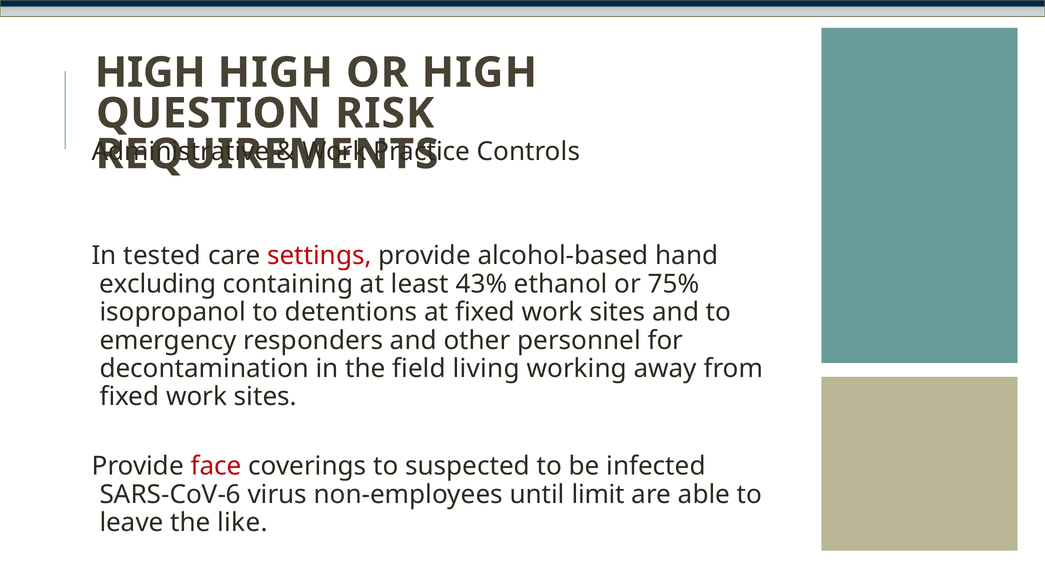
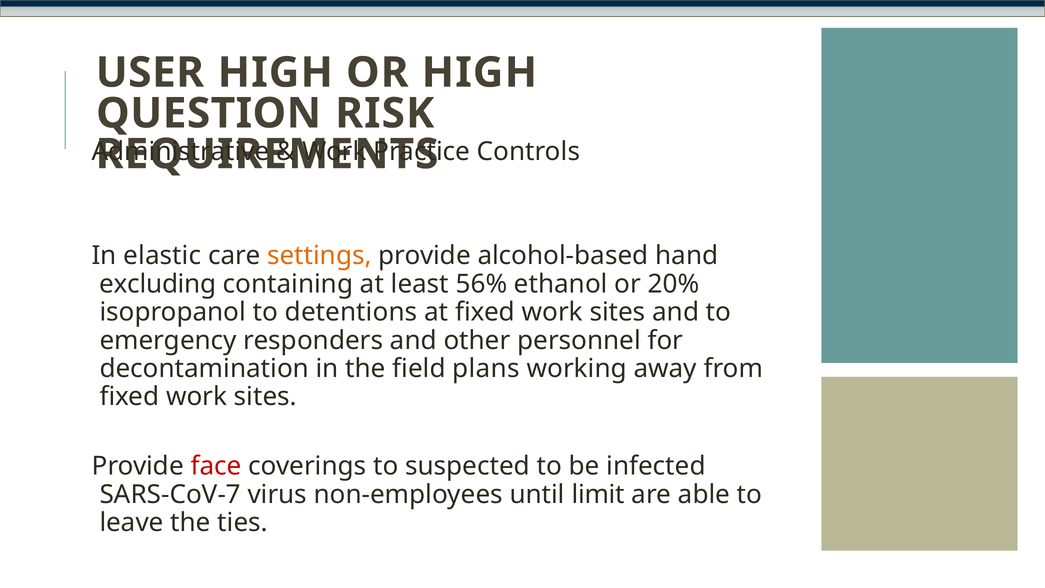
HIGH: HIGH -> USER (150, 73)
tested: tested -> elastic (162, 256)
settings colour: red -> orange (319, 256)
43%: 43% -> 56% (481, 284)
75%: 75% -> 20% (674, 284)
living: living -> plans (486, 368)
SARS-CoV-6: SARS-CoV-6 -> SARS-CoV-7 (170, 494)
like: like -> ties (243, 523)
